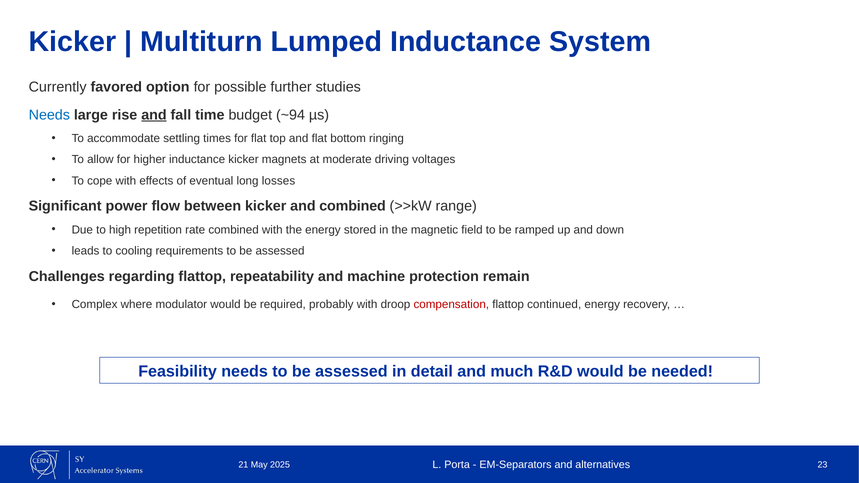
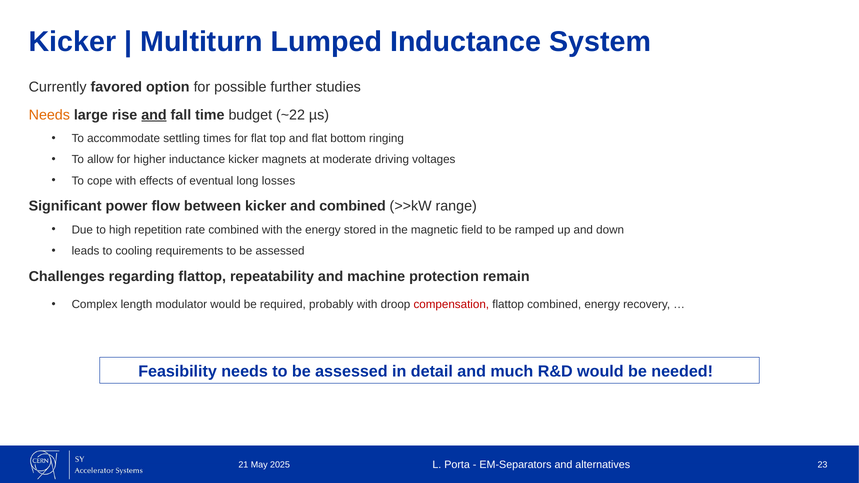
Needs colour: blue -> orange (49, 115)
~94: ~94 -> ~22 (291, 115)
where: where -> length (136, 305)
flattop continued: continued -> combined (554, 305)
